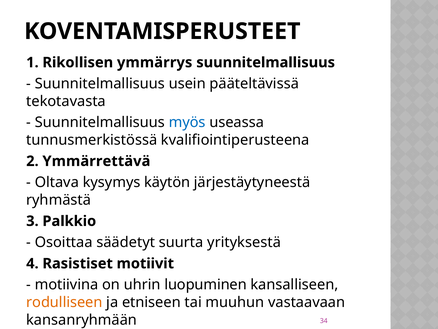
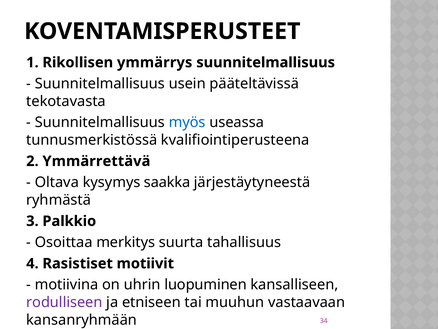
käytön: käytön -> saakka (167, 182)
säädetyt: säädetyt -> merkitys (126, 242)
yrityksestä: yrityksestä -> tahallisuus (244, 242)
rodulliseen colour: orange -> purple (64, 302)
